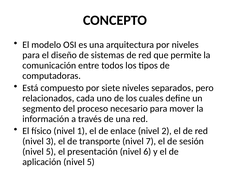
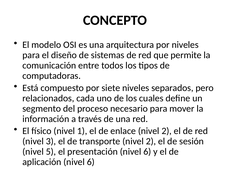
transporte nivel 7: 7 -> 2 (151, 142)
aplicación nivel 5: 5 -> 6 (91, 162)
